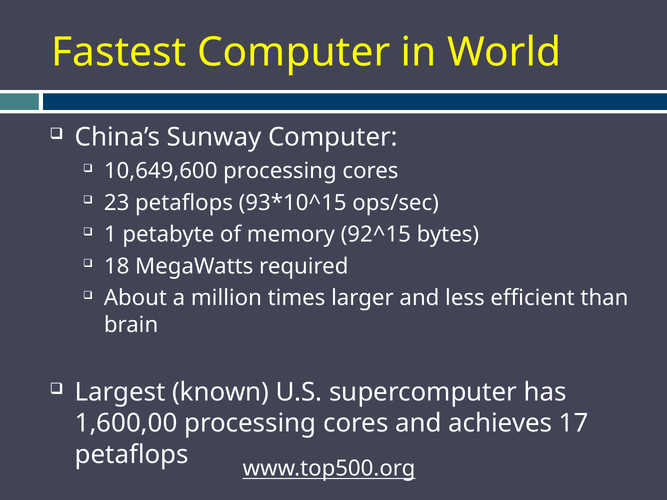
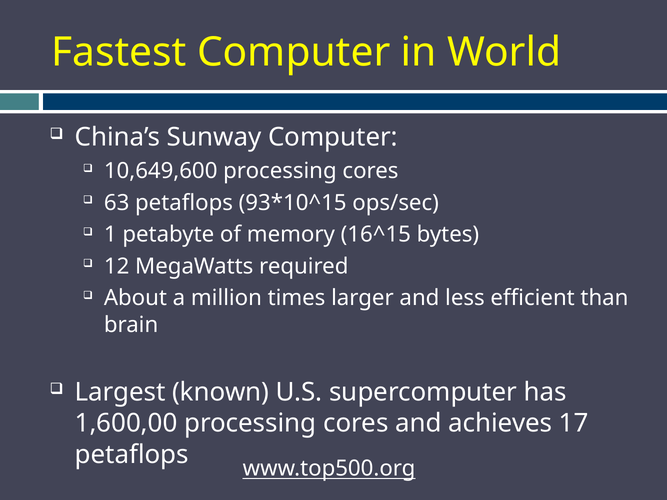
23: 23 -> 63 (117, 203)
92^15: 92^15 -> 16^15 (376, 235)
18: 18 -> 12 (117, 267)
